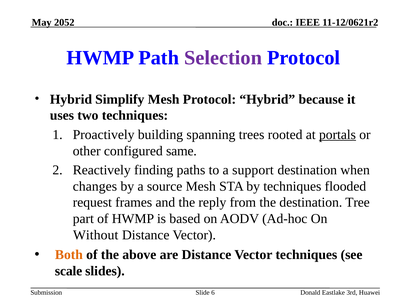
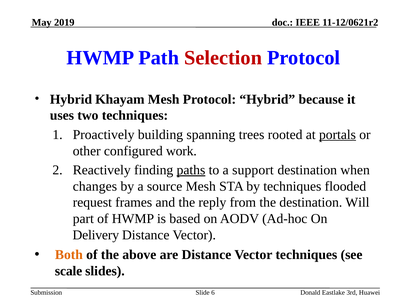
2052: 2052 -> 2019 (64, 23)
Selection colour: purple -> red (223, 58)
Simplify: Simplify -> Khayam (120, 99)
same: same -> work (181, 151)
paths underline: none -> present (191, 170)
Tree: Tree -> Will (357, 203)
Without: Without -> Delivery (96, 235)
